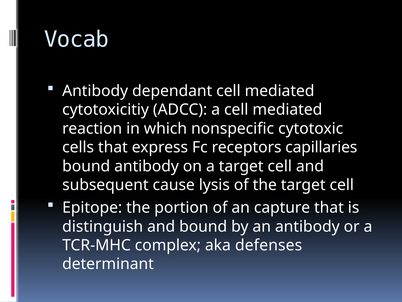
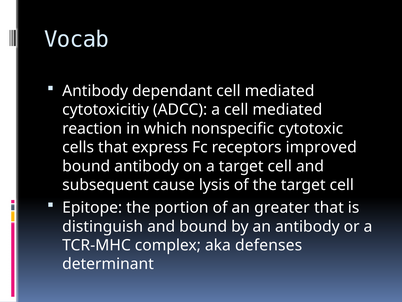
capillaries: capillaries -> improved (321, 147)
capture: capture -> greater (282, 207)
